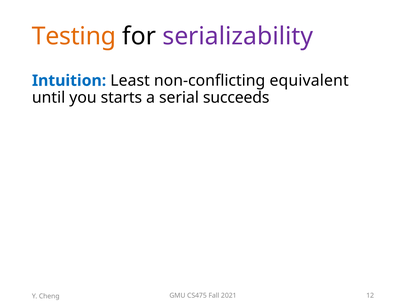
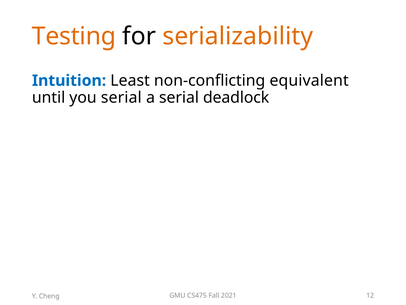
serializability colour: purple -> orange (238, 36)
you starts: starts -> serial (121, 98)
succeeds: succeeds -> deadlock (236, 98)
